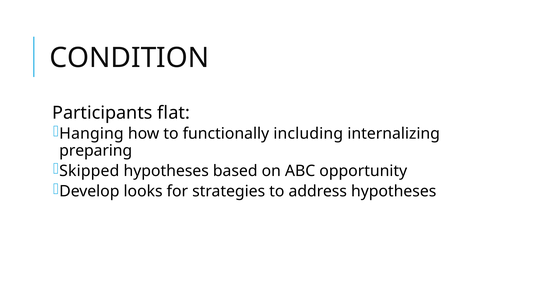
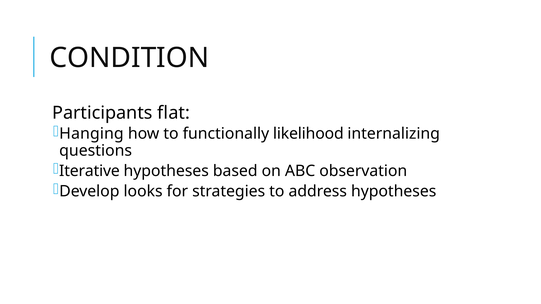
including: including -> likelihood (308, 134)
preparing: preparing -> questions (96, 151)
Skipped: Skipped -> Iterative (89, 171)
opportunity: opportunity -> observation (363, 171)
